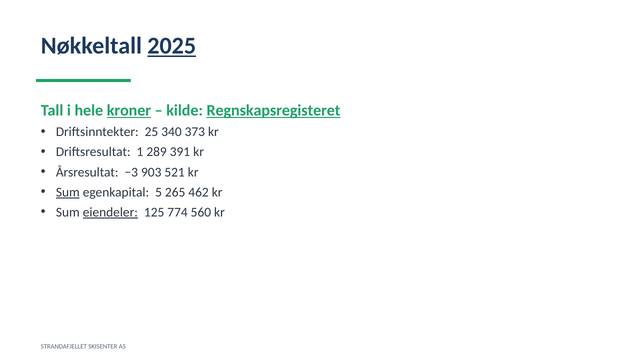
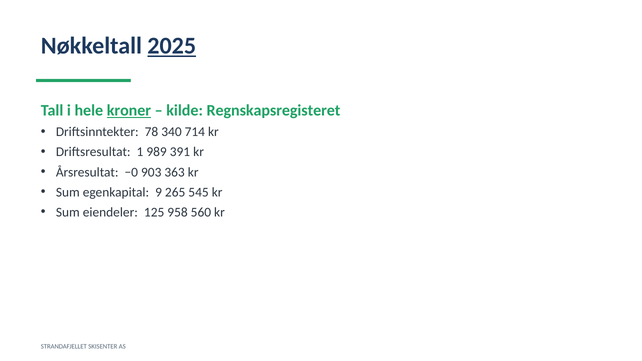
Regnskapsregisteret underline: present -> none (273, 111)
25: 25 -> 78 (151, 132)
373: 373 -> 714 (195, 132)
289: 289 -> 989 (157, 152)
−3: −3 -> −0 (131, 172)
521: 521 -> 363 (175, 172)
Sum underline: present -> none (68, 192)
5: 5 -> 9 (159, 192)
462: 462 -> 545 (199, 192)
eiendeler underline: present -> none (110, 212)
774: 774 -> 958 (178, 212)
